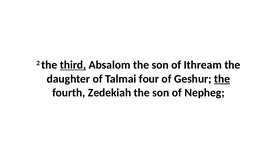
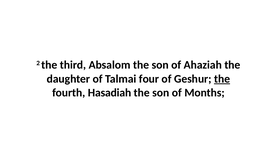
third underline: present -> none (73, 65)
Ithream: Ithream -> Ahaziah (203, 65)
Zedekiah: Zedekiah -> Hasadiah (110, 93)
Nepheg: Nepheg -> Months (205, 93)
